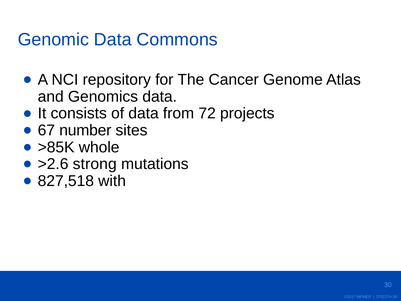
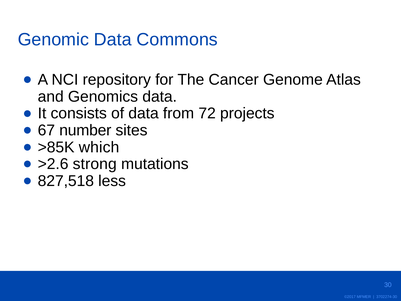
whole: whole -> which (99, 147)
with: with -> less (112, 181)
